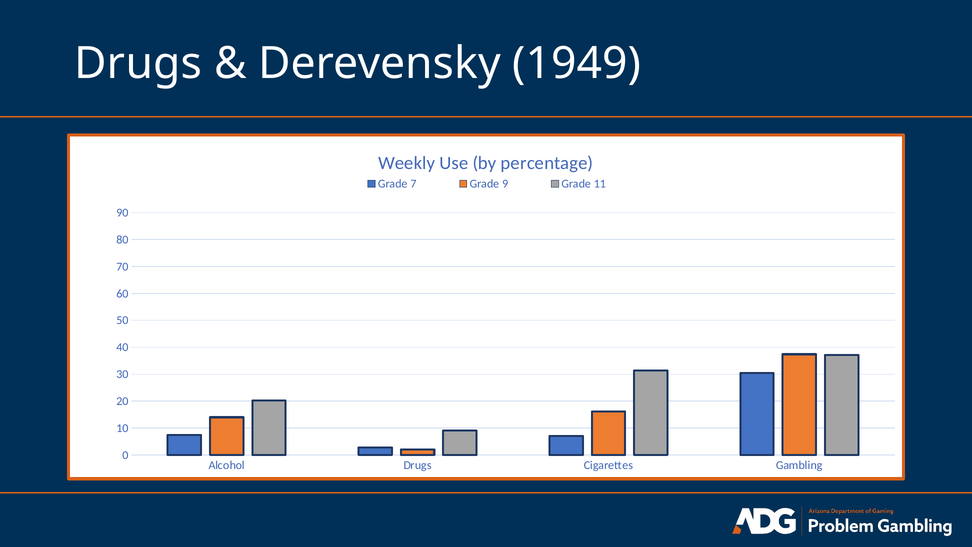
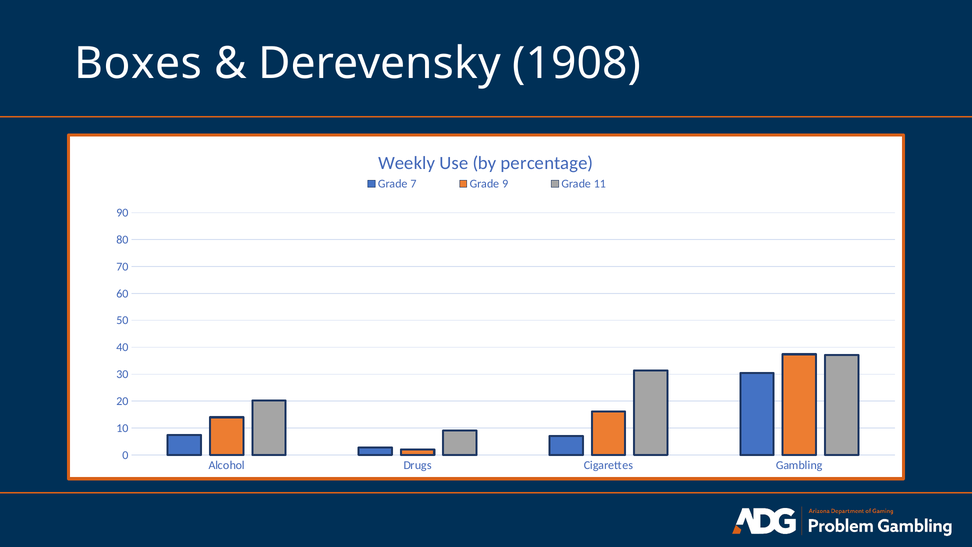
Drugs: Drugs -> Boxes (138, 63)
1949: 1949 -> 1908 (577, 63)
